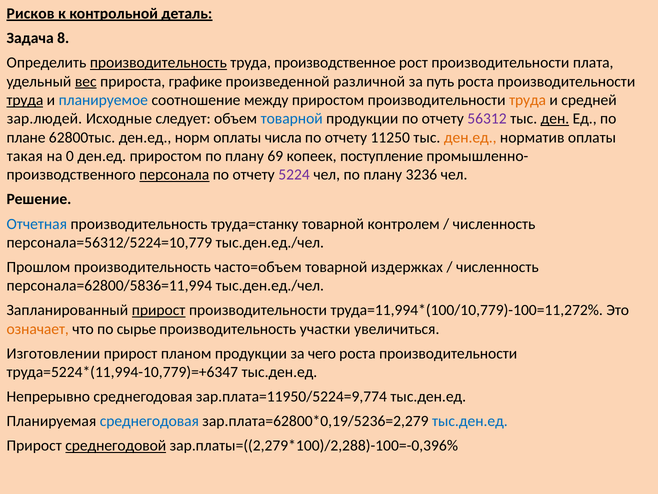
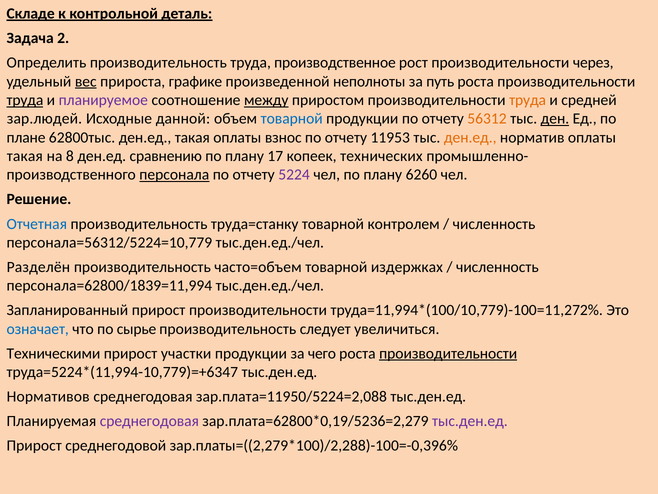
Рисков: Рисков -> Складе (31, 14)
8: 8 -> 2 (63, 38)
производительность underline: present -> none (158, 63)
плата: плата -> через (593, 63)
различной: различной -> неполноты (369, 81)
планируемое colour: blue -> purple (103, 100)
между underline: none -> present (266, 100)
следует: следует -> данной (183, 119)
56312 colour: purple -> orange (487, 119)
ден.ед норм: норм -> такая (192, 137)
числа: числа -> взнос (283, 137)
11250: 11250 -> 11953 (390, 137)
0: 0 -> 8 (70, 156)
ден.ед приростом: приростом -> сравнению (166, 156)
69: 69 -> 17 (275, 156)
поступление: поступление -> технических (381, 156)
3236: 3236 -> 6260 (421, 175)
Прошлом: Прошлом -> Разделён (38, 267)
персонала=62800/5836=11,994: персонала=62800/5836=11,994 -> персонала=62800/1839=11,994 (109, 285)
прирост underline: present -> none (159, 310)
означает colour: orange -> blue (38, 329)
участки: участки -> следует (325, 329)
Изготовлении: Изготовлении -> Техническими (53, 353)
планом: планом -> участки (186, 353)
производительности underline: none -> present (448, 353)
Непрерывно: Непрерывно -> Нормативов (48, 396)
зар.плата=11950/5224=9,774: зар.плата=11950/5224=9,774 -> зар.плата=11950/5224=2,088 (291, 396)
среднегодовая colour: blue -> purple (149, 421)
тыс.ден.ед colour: blue -> purple (470, 421)
среднегодовой underline: present -> none (116, 445)
